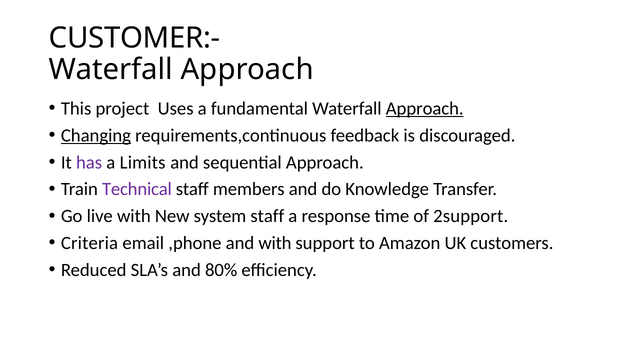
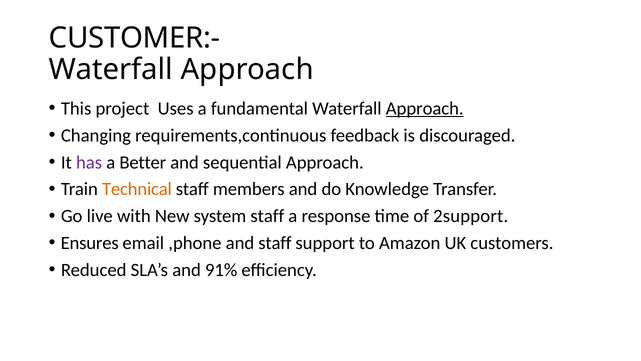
Changing underline: present -> none (96, 135)
Limits: Limits -> Better (143, 162)
Technical colour: purple -> orange (137, 189)
Criteria: Criteria -> Ensures (90, 243)
and with: with -> staff (275, 243)
80%: 80% -> 91% (221, 270)
